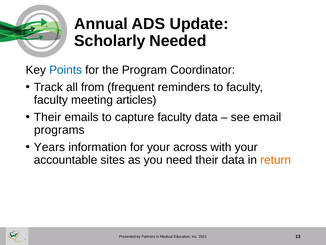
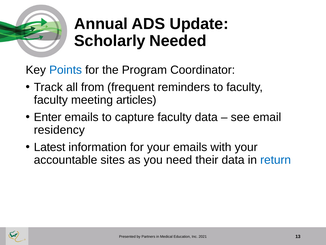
Their: Their -> Enter (48, 117)
programs: programs -> residency (59, 130)
Years: Years -> Latest (50, 147)
your across: across -> emails (190, 147)
return colour: orange -> blue (276, 160)
